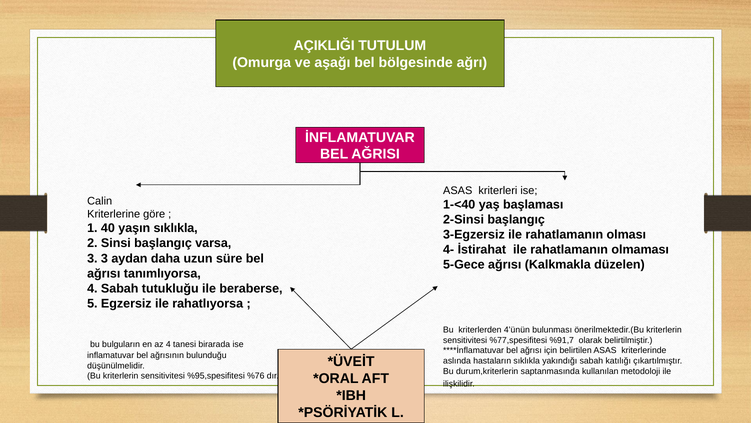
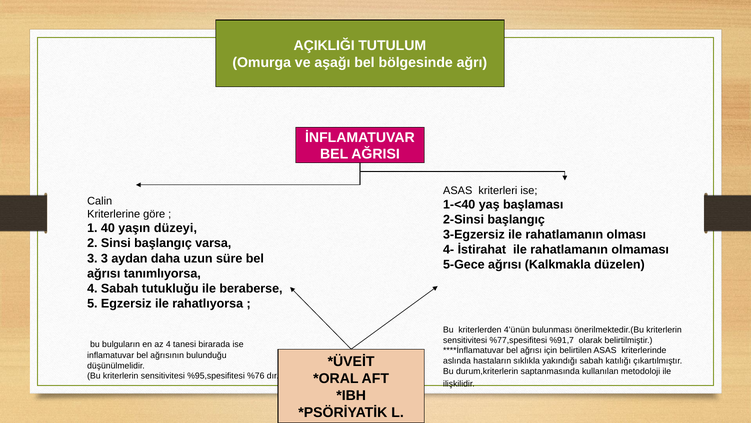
yaşın sıklıkla: sıklıkla -> düzeyi (175, 228)
